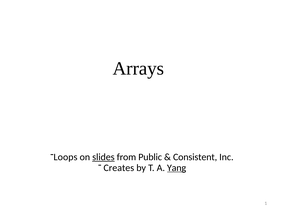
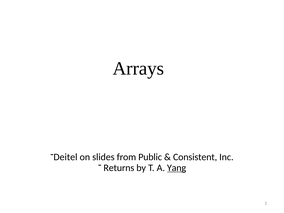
Loops: Loops -> Deitel (65, 157)
slides underline: present -> none (103, 157)
Creates: Creates -> Returns (119, 168)
